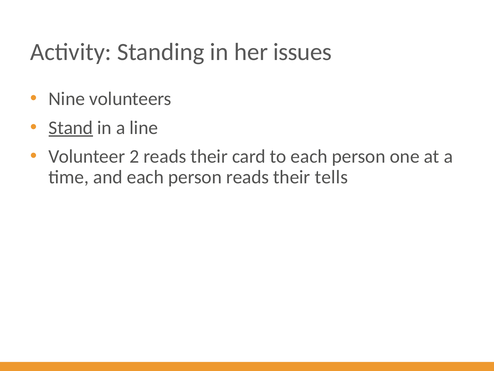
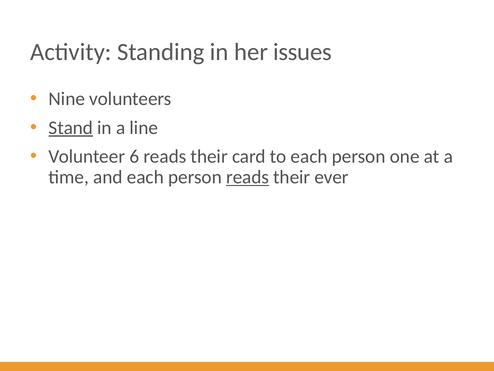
2: 2 -> 6 (134, 156)
reads underline: none -> present (248, 177)
tells: tells -> ever (332, 177)
